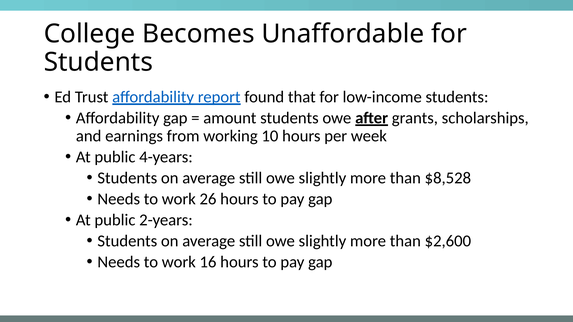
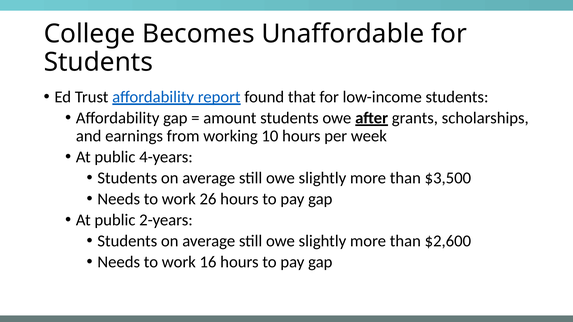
$8,528: $8,528 -> $3,500 (448, 178)
